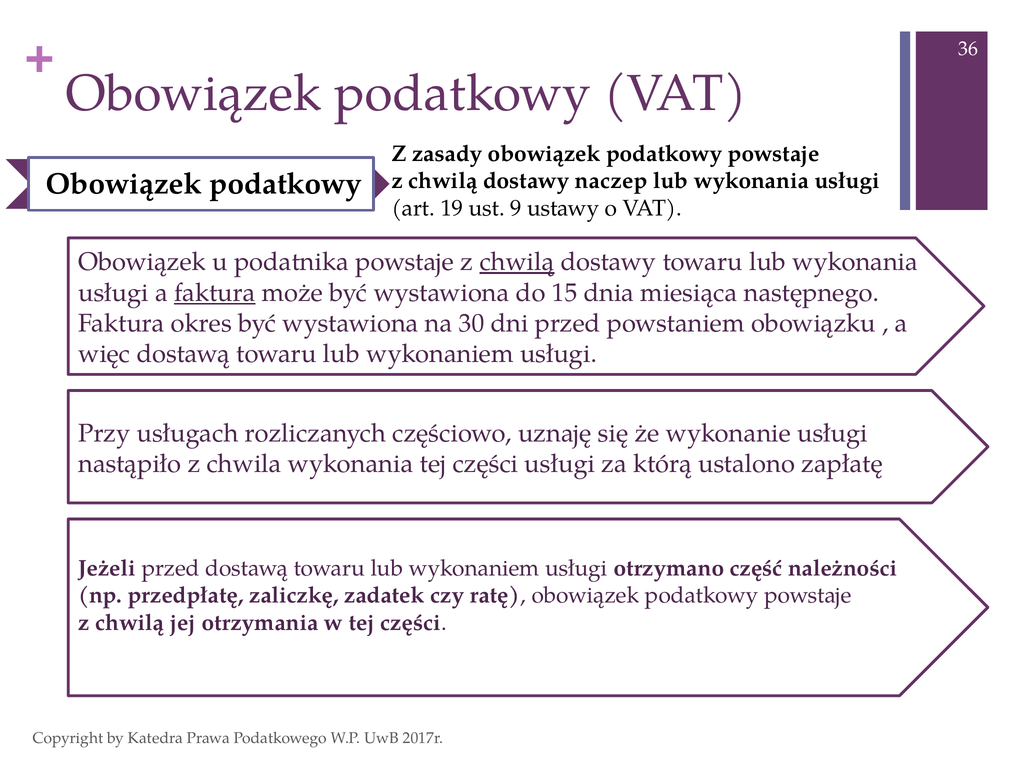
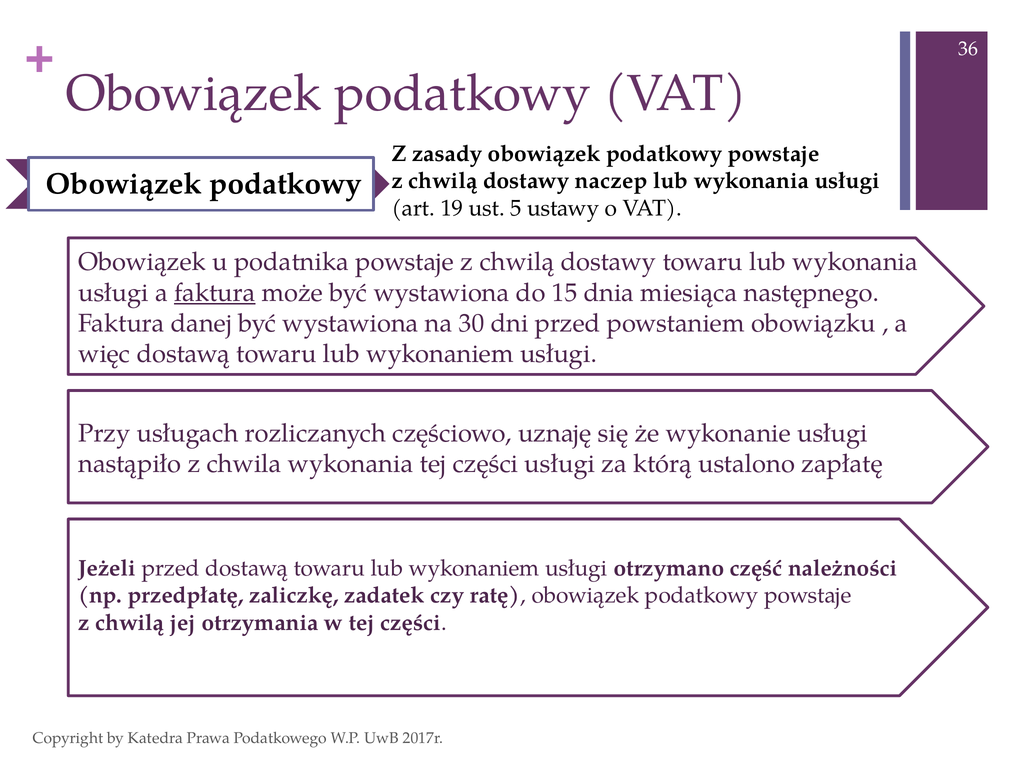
9: 9 -> 5 (516, 208)
chwilą underline: present -> none (517, 262)
okres: okres -> danej (201, 323)
